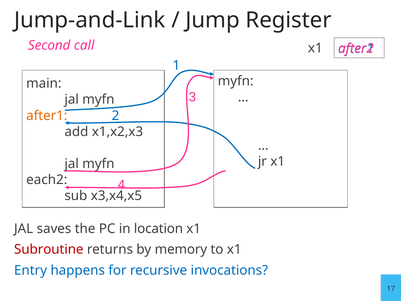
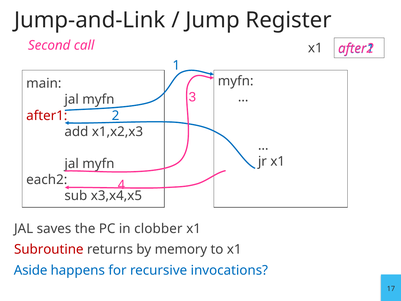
after1 colour: orange -> red (47, 116)
location: location -> clobber (158, 229)
Entry: Entry -> Aside (31, 270)
